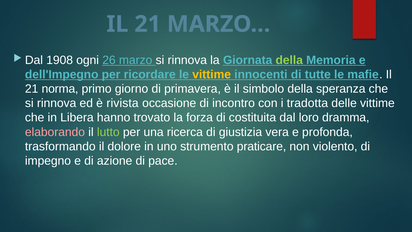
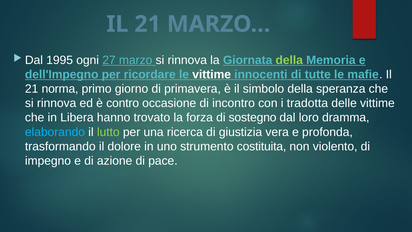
1908: 1908 -> 1995 (60, 60)
26: 26 -> 27 (109, 60)
vittime colour: yellow -> white (212, 74)
rivista: rivista -> contro (123, 103)
costituita: costituita -> sostegno (253, 118)
elaborando colour: pink -> light blue (55, 132)
praticare: praticare -> costituita (262, 146)
